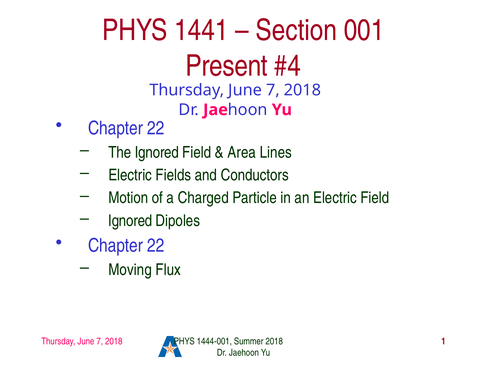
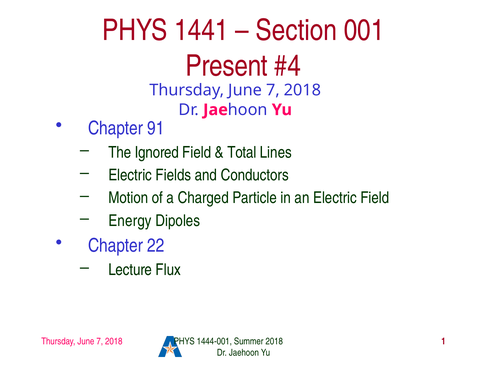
22: 22 -> 91 (156, 128)
Area: Area -> Total (242, 153)
Ignored: Ignored -> Energy (130, 221)
Moving: Moving -> Lecture (130, 270)
